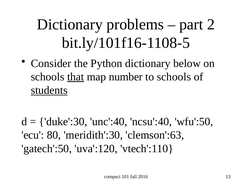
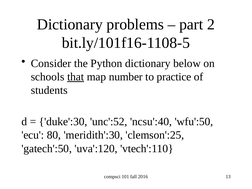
to schools: schools -> practice (174, 77)
students underline: present -> none (49, 90)
unc':40: unc':40 -> unc':52 (109, 122)
clemson':63: clemson':63 -> clemson':25 (155, 135)
